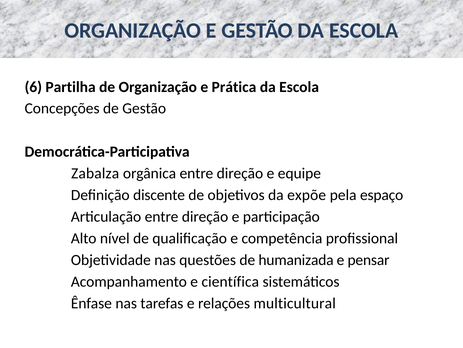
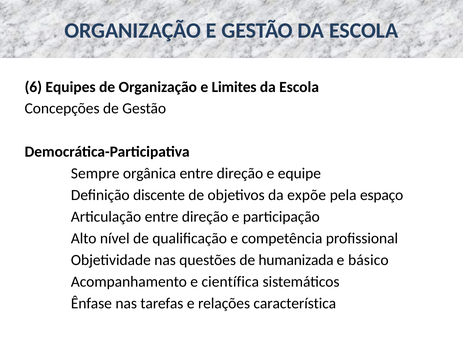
Partilha: Partilha -> Equipes (71, 87)
Prática: Prática -> Limites (234, 87)
Zabalza: Zabalza -> Sempre (95, 173)
pensar: pensar -> básico (368, 260)
multicultural: multicultural -> característica (295, 303)
